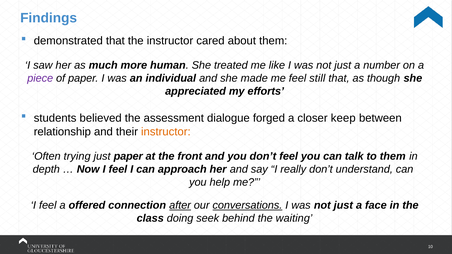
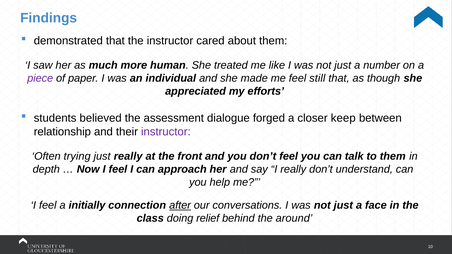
instructor colour: orange -> purple (166, 132)
just paper: paper -> really (128, 156)
offered: offered -> initially (87, 205)
conversations underline: present -> none (247, 205)
seek: seek -> relief (208, 218)
waiting: waiting -> around (294, 218)
